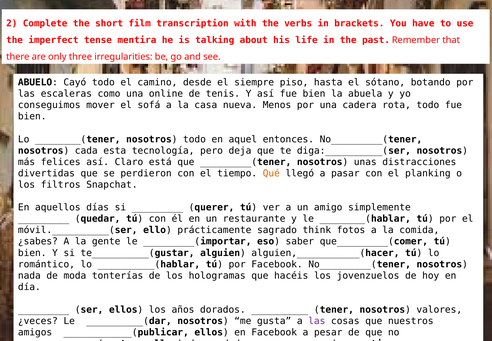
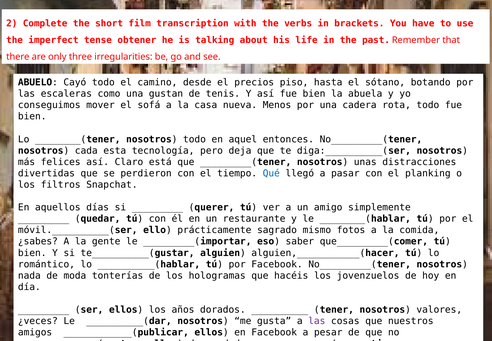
mentira: mentira -> obtener (137, 40)
siempre: siempre -> precios (254, 82)
online: online -> gustan (166, 94)
Qué colour: orange -> blue (271, 173)
think: think -> mismo (317, 230)
